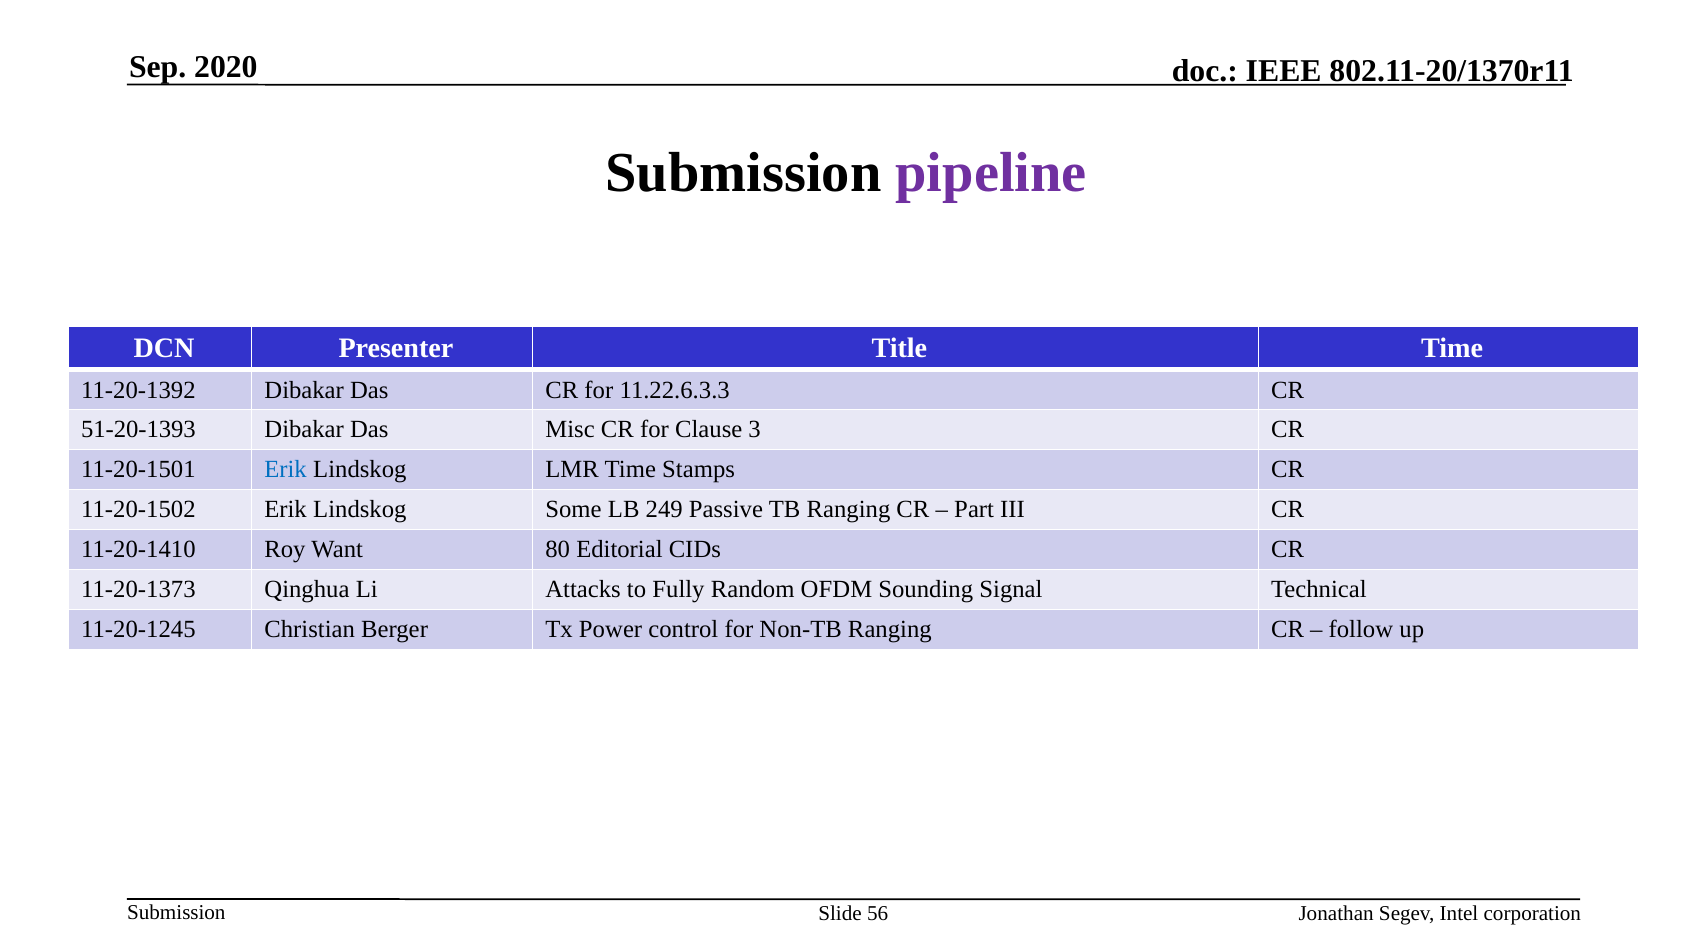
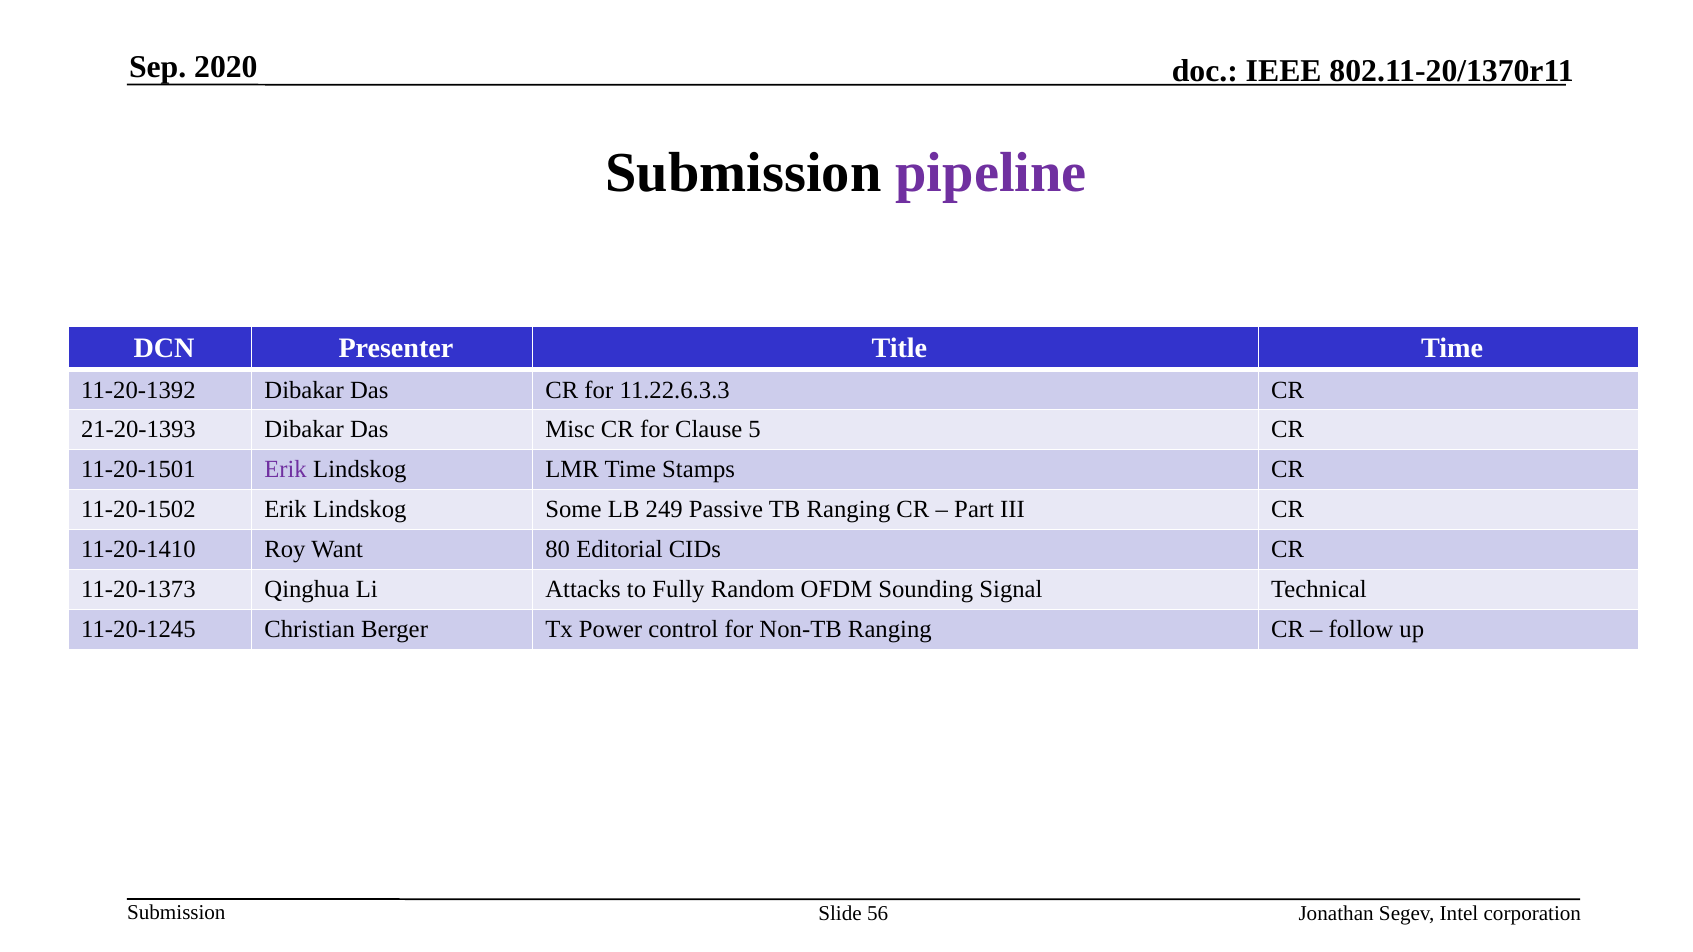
51-20-1393: 51-20-1393 -> 21-20-1393 (138, 430)
3: 3 -> 5 (755, 430)
Erik colour: blue -> purple (286, 470)
